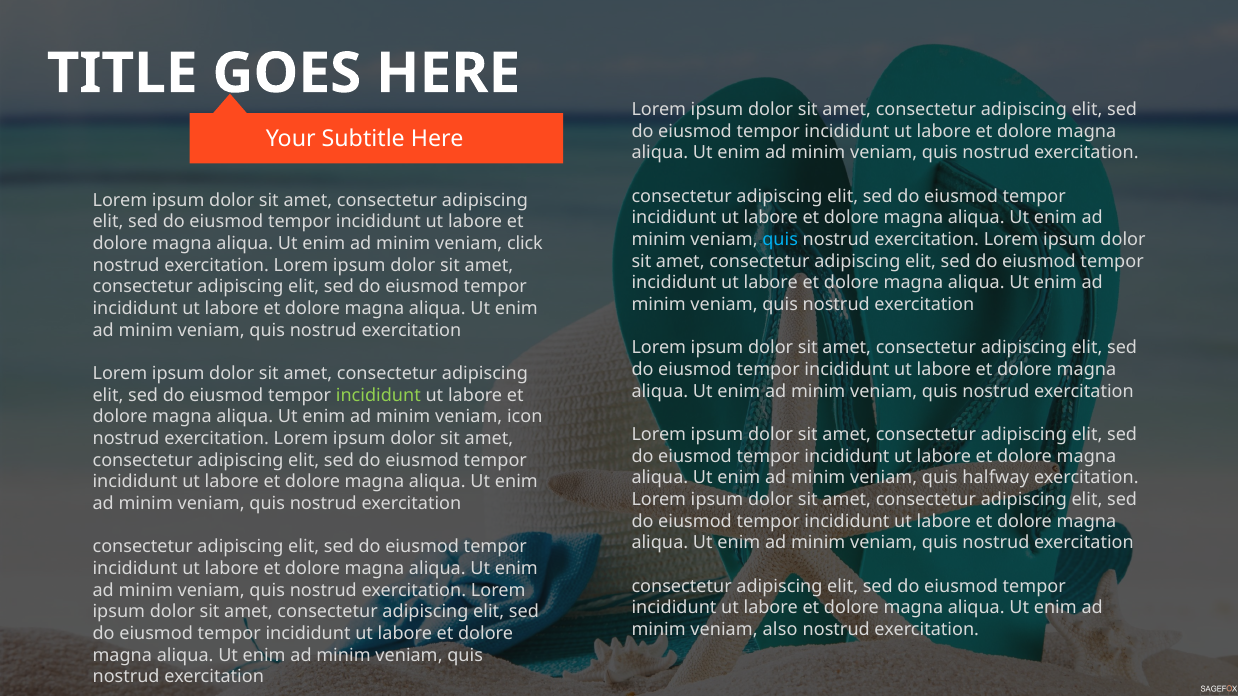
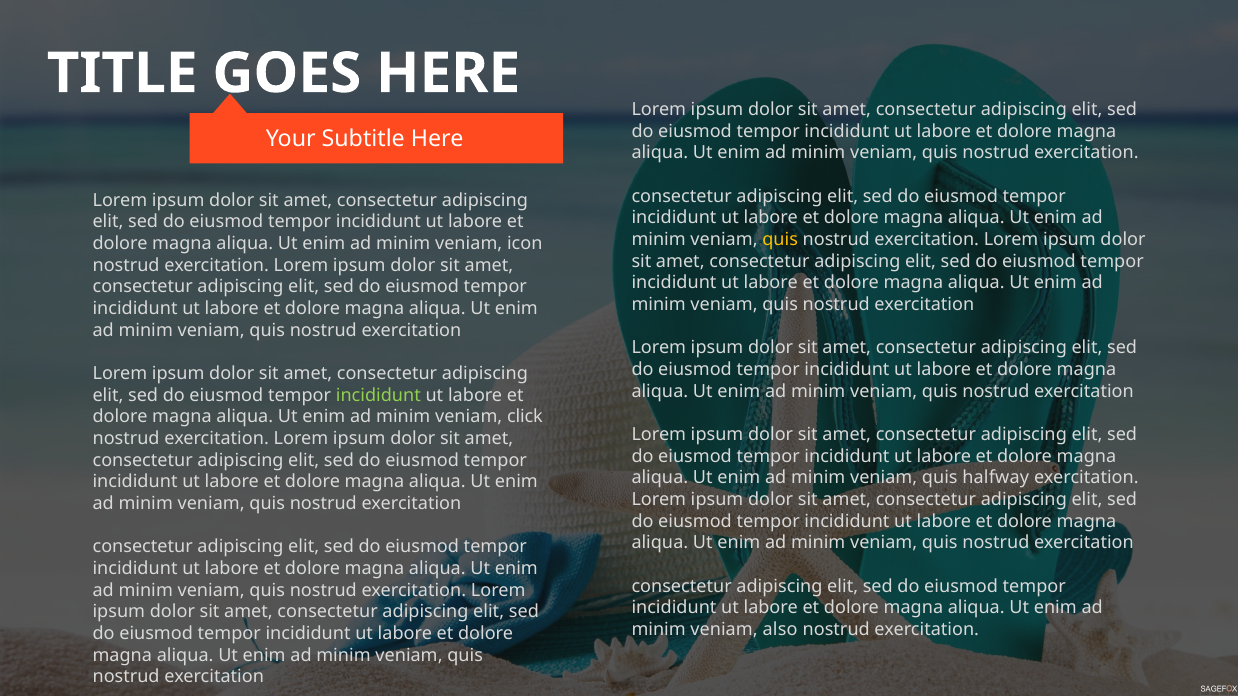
quis colour: light blue -> yellow (780, 240)
click: click -> icon (525, 244)
icon: icon -> click (525, 417)
